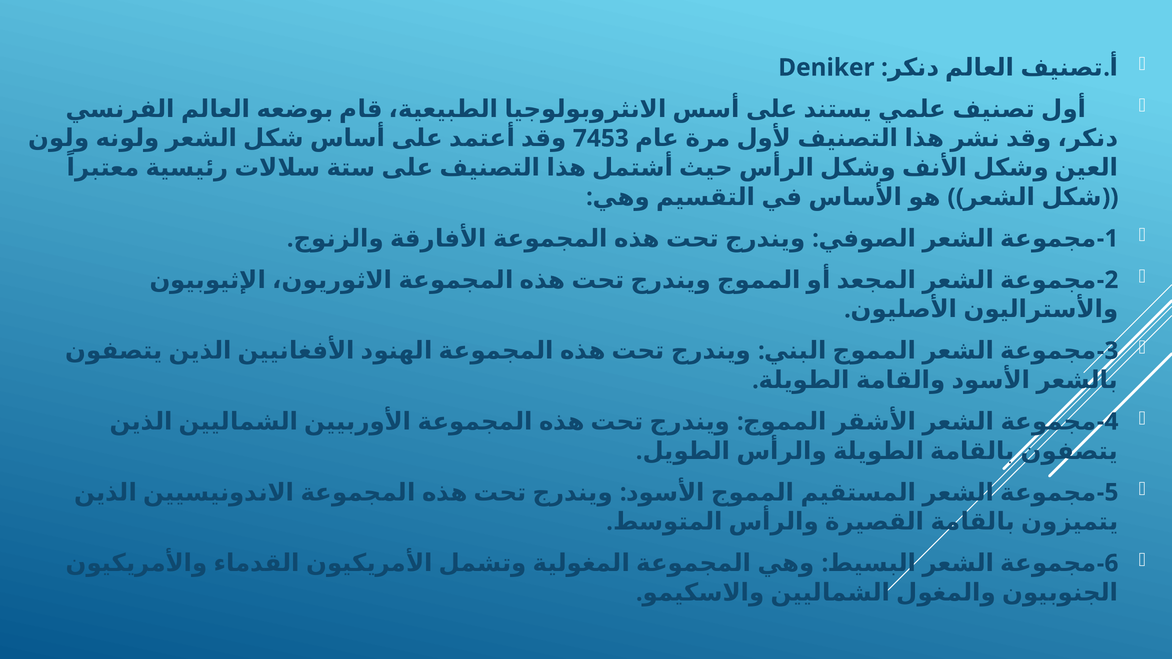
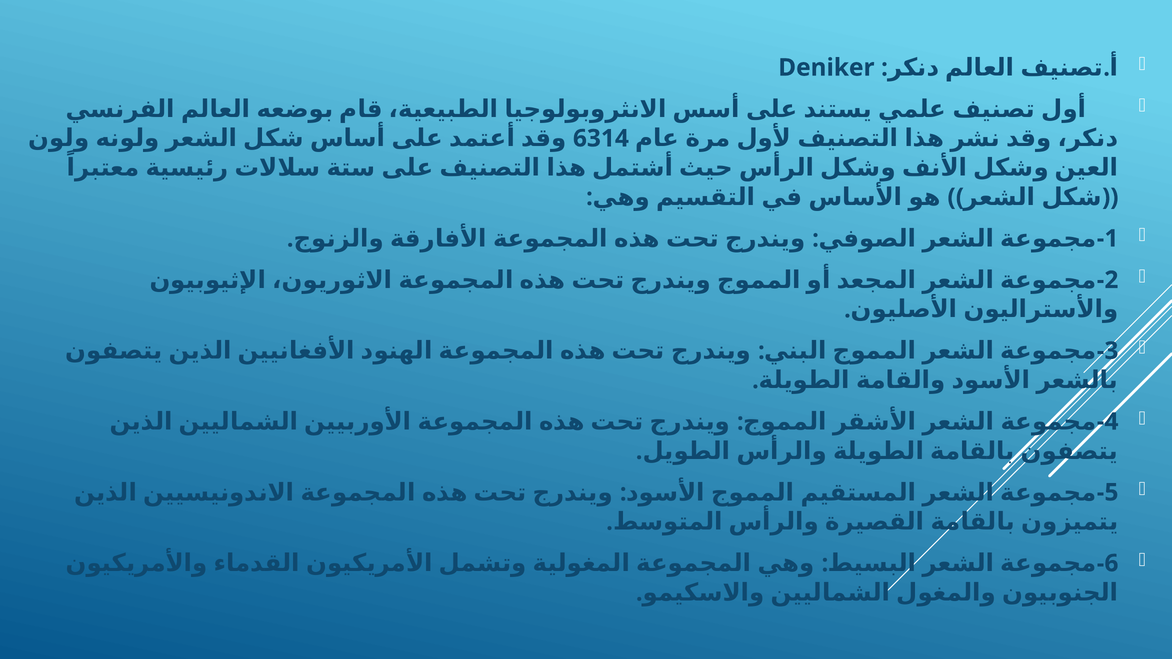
7453: 7453 -> 6314 (601, 138)
